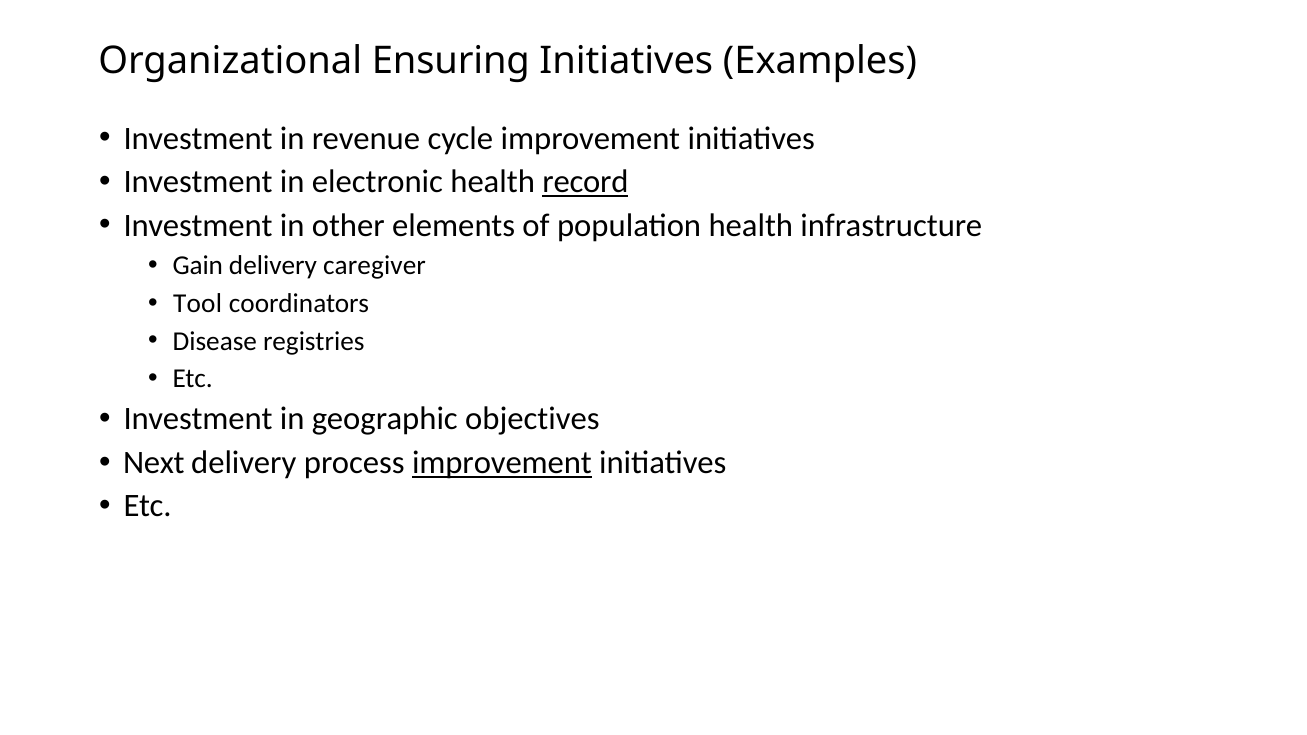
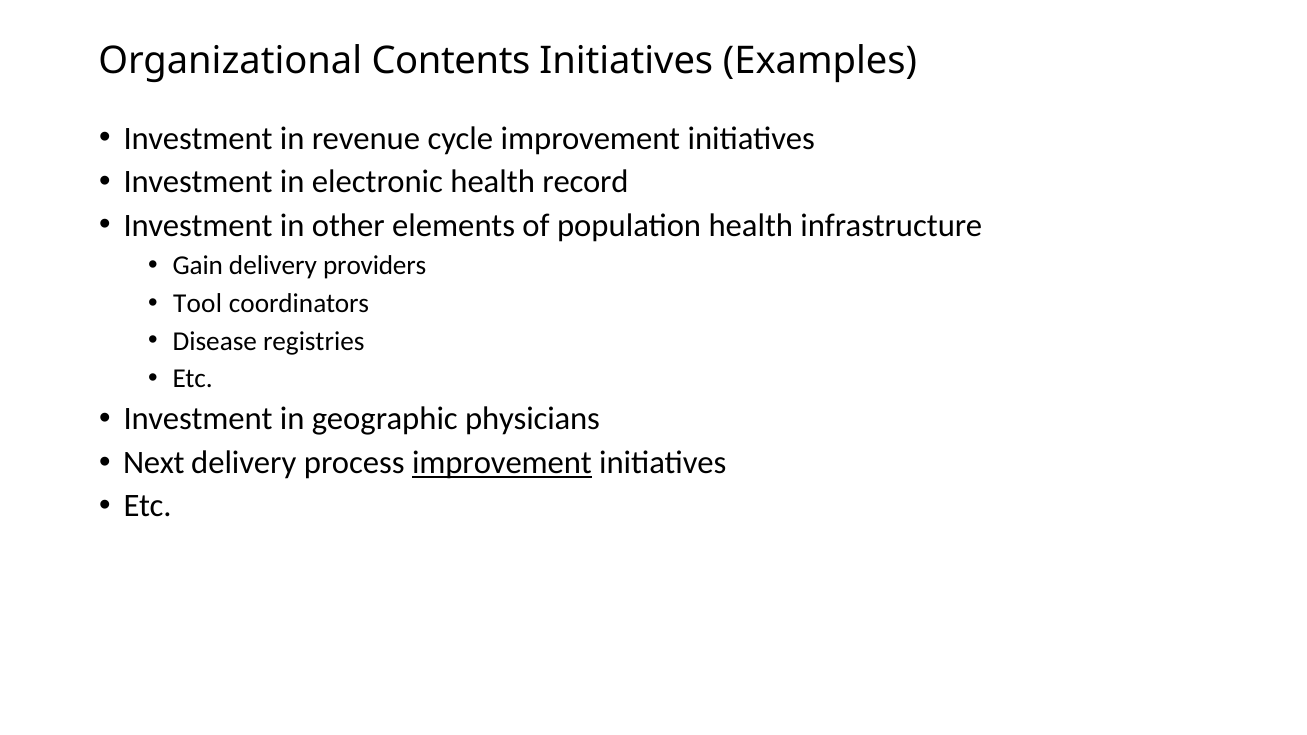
Ensuring: Ensuring -> Contents (451, 60)
record underline: present -> none (585, 182)
caregiver: caregiver -> providers (375, 266)
objectives: objectives -> physicians (532, 419)
